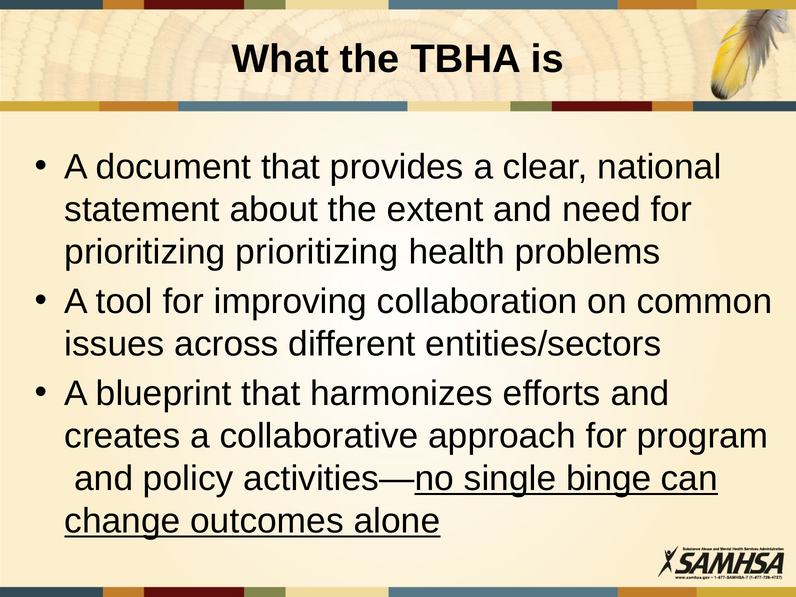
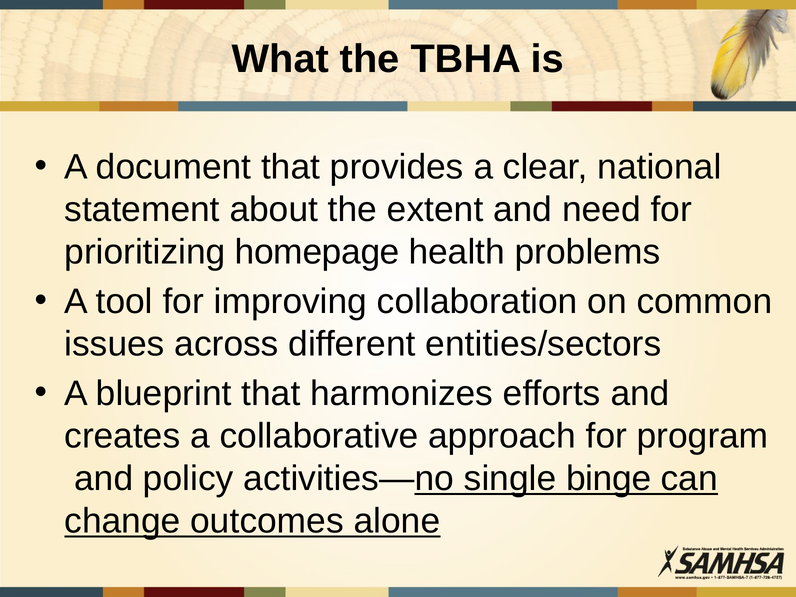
prioritizing prioritizing: prioritizing -> homepage (317, 252)
